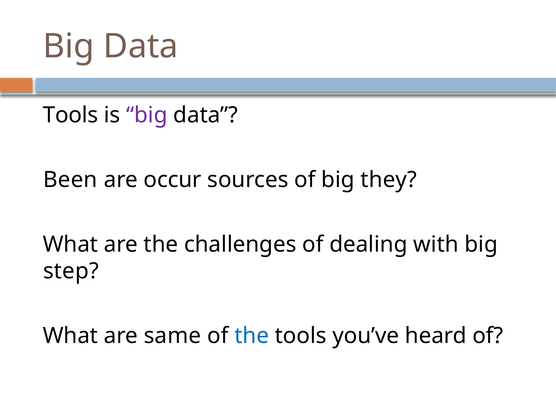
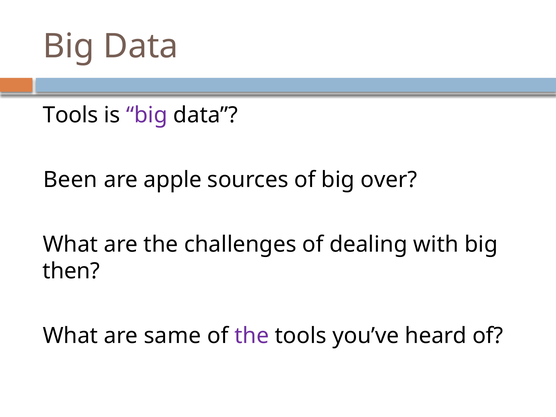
occur: occur -> apple (173, 180)
they: they -> over (389, 180)
step: step -> then (71, 271)
the colour: blue -> purple (252, 336)
